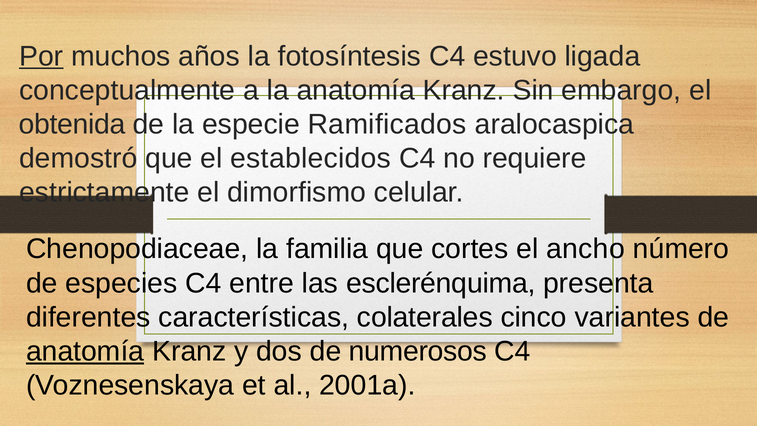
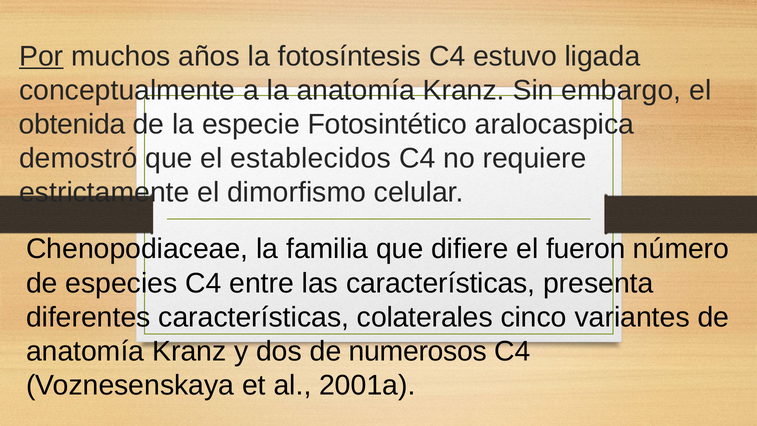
Ramificados: Ramificados -> Fotosintético (387, 124)
cortes: cortes -> difiere (470, 249)
ancho: ancho -> fueron (586, 249)
las esclerénquima: esclerénquima -> características (441, 283)
anatomía underline: present -> none (85, 351)
